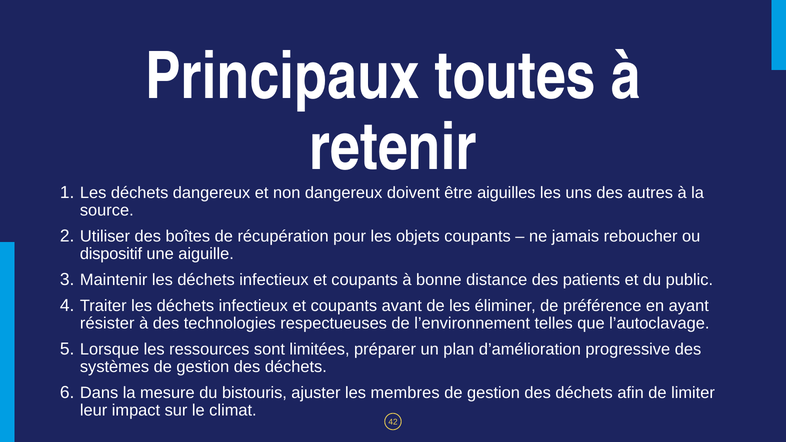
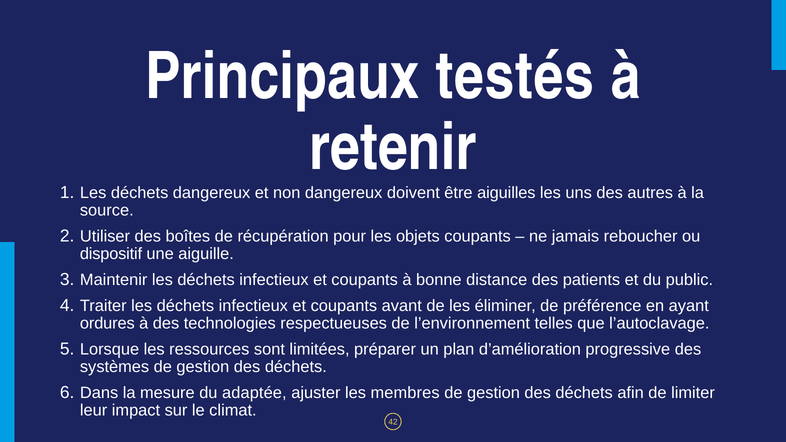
toutes: toutes -> testés (515, 77)
résister: résister -> ordures (107, 324)
bistouris: bistouris -> adaptée (254, 393)
